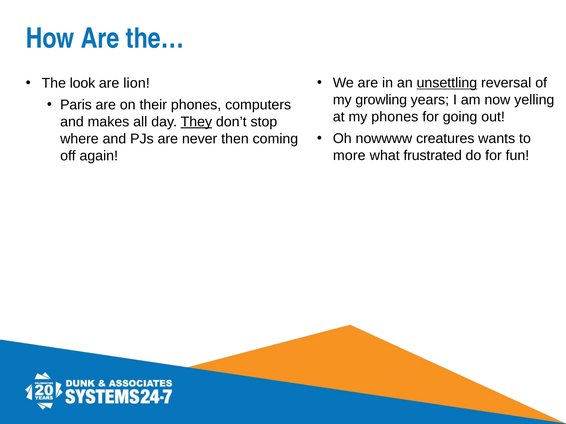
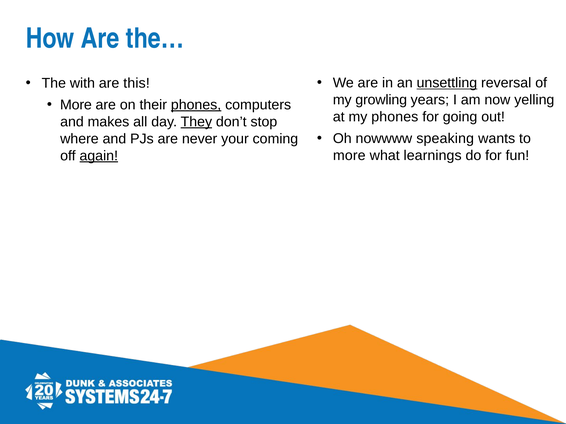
look: look -> with (82, 83)
lion: lion -> this (137, 83)
Paris: Paris -> More (76, 105)
phones underline: none -> present (196, 105)
creatures: creatures -> speaking (445, 139)
then: then -> your (235, 139)
frustrated: frustrated -> learnings (433, 156)
again underline: none -> present (99, 156)
